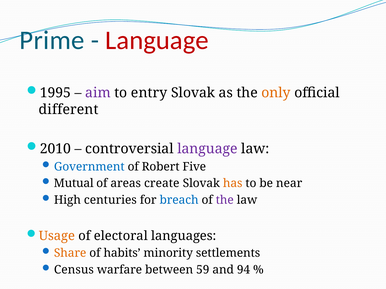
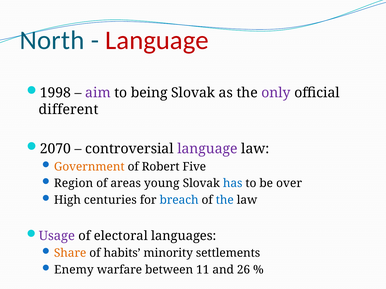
Prime: Prime -> North (52, 40)
1995: 1995 -> 1998 (55, 93)
entry: entry -> being (149, 93)
only colour: orange -> purple (276, 93)
2010: 2010 -> 2070 (55, 149)
Government colour: blue -> orange (89, 167)
Mutual: Mutual -> Region (74, 184)
create: create -> young (162, 184)
has colour: orange -> blue (233, 184)
near: near -> over (289, 184)
the colour: purple -> blue (225, 200)
Usage colour: orange -> purple (57, 236)
Census: Census -> Enemy (74, 270)
59: 59 -> 11 (203, 270)
94: 94 -> 26 (243, 270)
